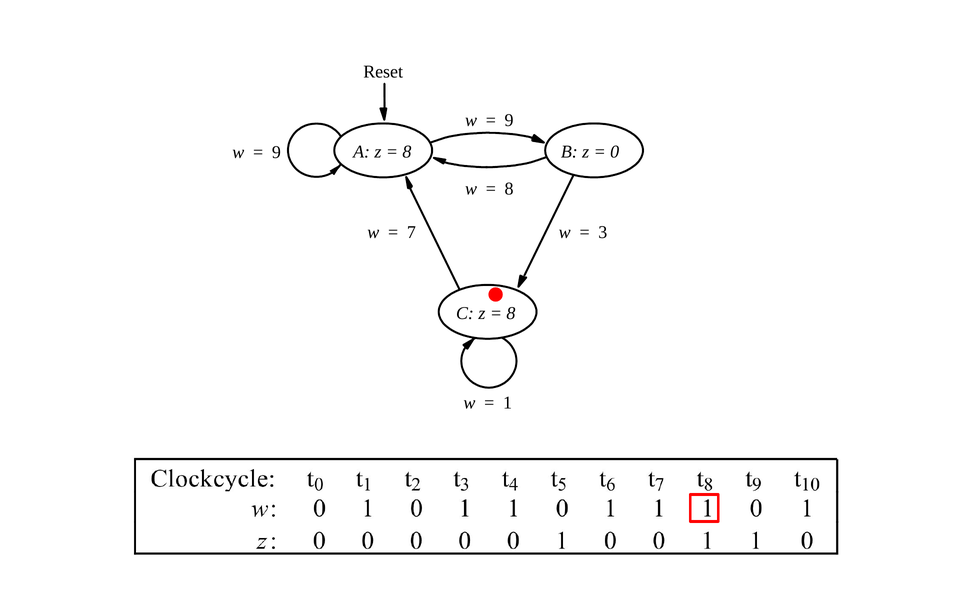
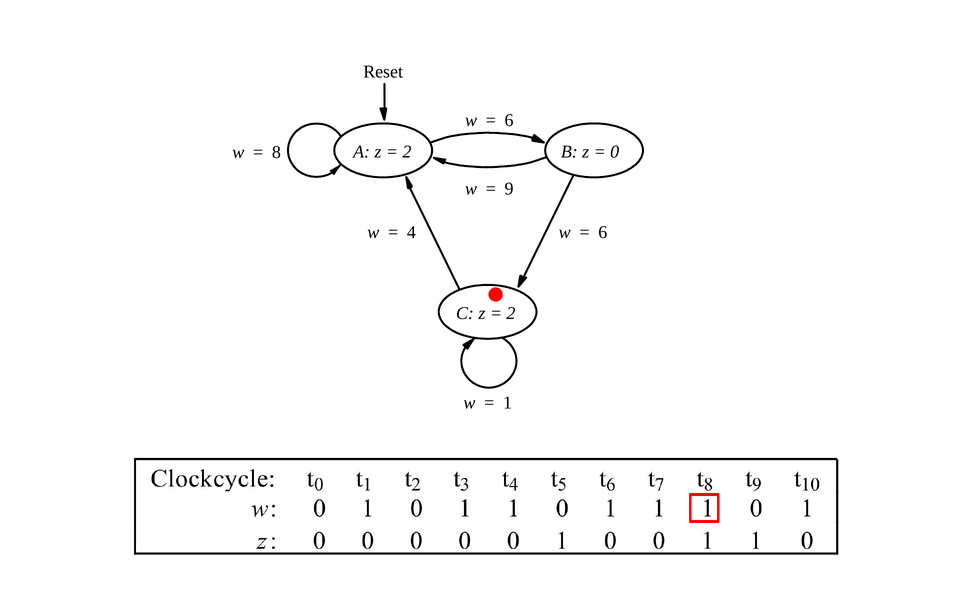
9: 9 -> 6 (509, 120)
8: 8 -> 2 (407, 152)
9: 9 -> 8 (276, 152)
w 8: 8 -> 9 (509, 189)
7: 7 -> 4 (411, 232)
3: 3 -> 6 (603, 232)
8: 8 -> 2 (511, 313)
